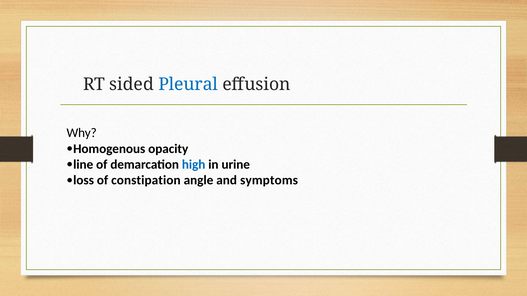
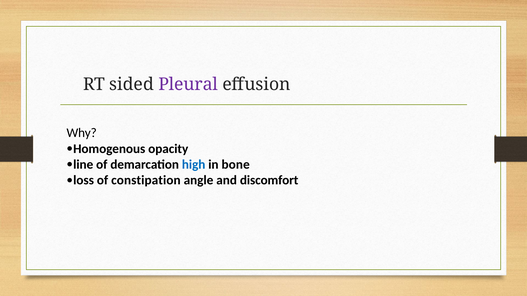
Pleural colour: blue -> purple (188, 84)
urine: urine -> bone (236, 165)
symptoms: symptoms -> discomfort (269, 181)
